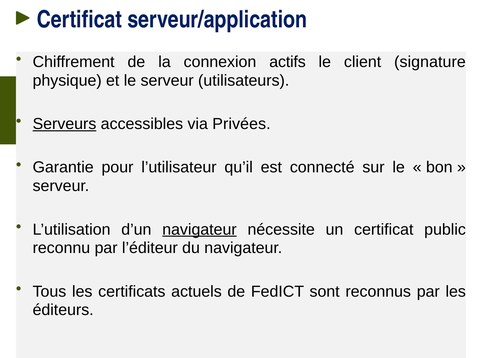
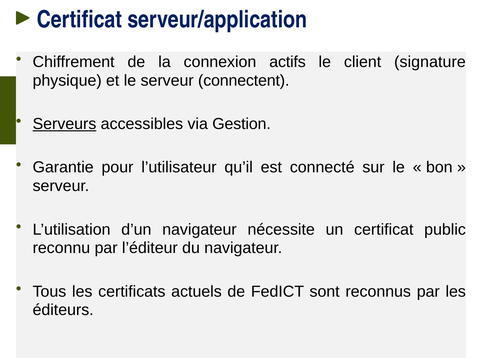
utilisateurs: utilisateurs -> connectent (244, 81)
Privées: Privées -> Gestion (242, 124)
navigateur underline: present -> none (199, 230)
